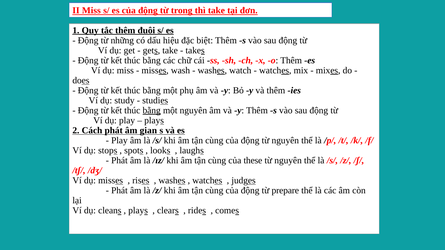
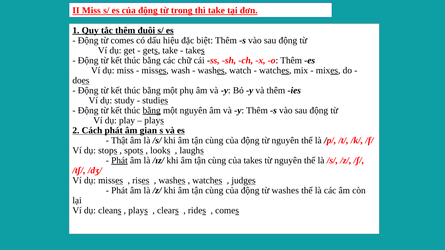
từ những: những -> comes (122, 40)
Play: Play -> Thật (119, 141)
Phát underline: none -> present (119, 161)
của these: these -> takes (253, 161)
từ prepare: prepare -> washes (285, 191)
